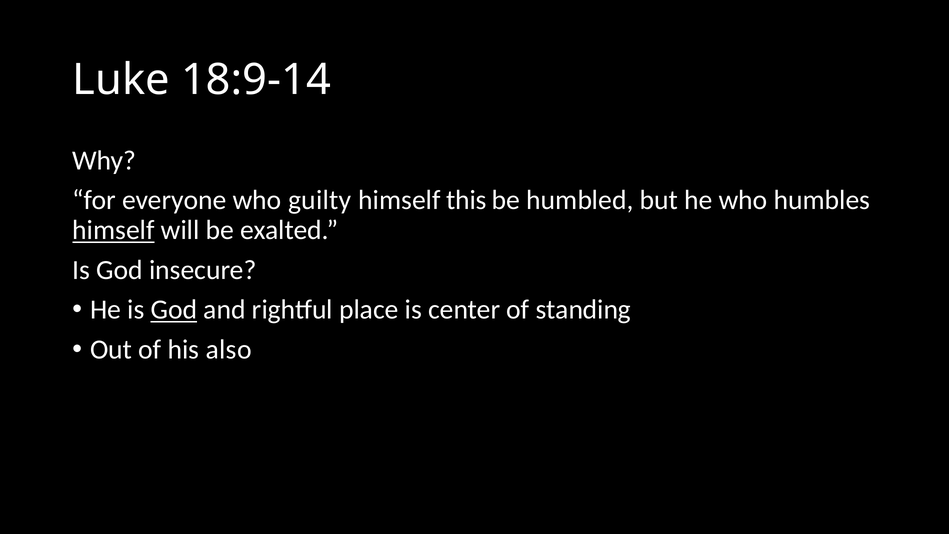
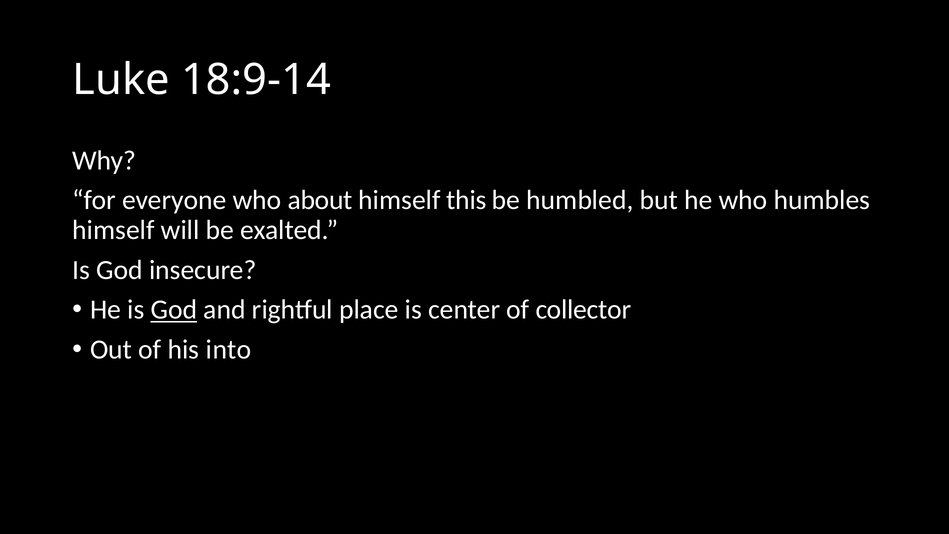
guilty: guilty -> about (320, 200)
himself underline: present -> none (113, 230)
standing: standing -> collector (583, 310)
also: also -> into (229, 350)
